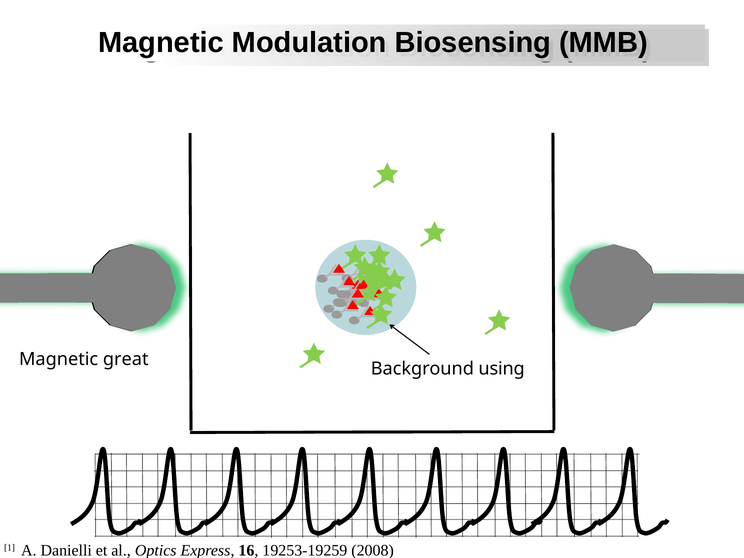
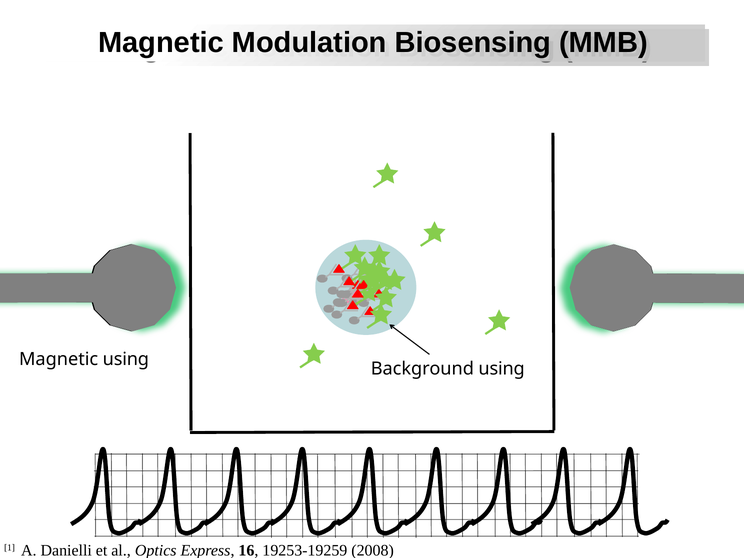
Magnetic great: great -> using (126, 359)
